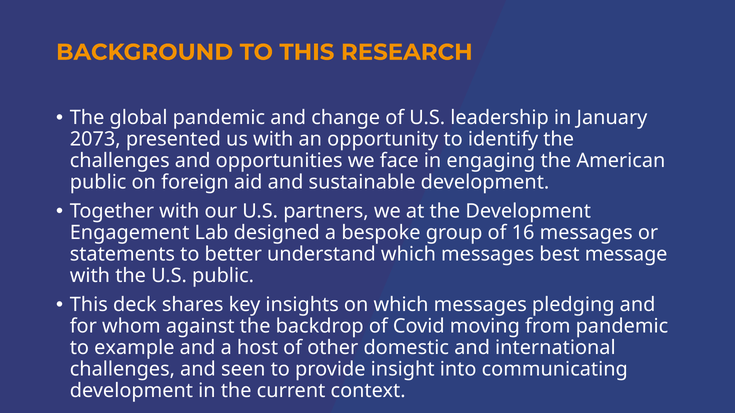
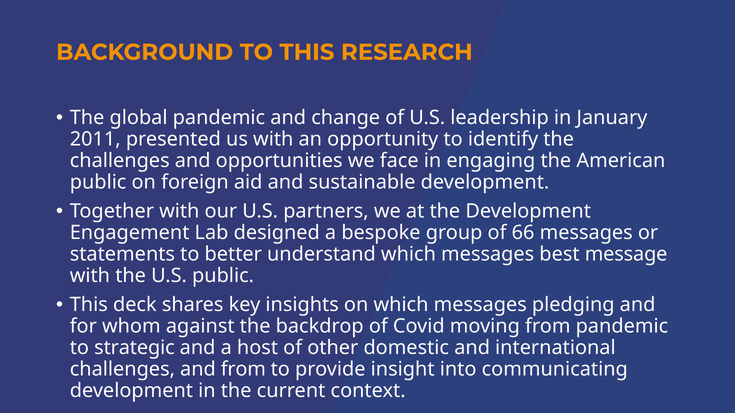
2073: 2073 -> 2011 (95, 139)
16: 16 -> 66 (523, 233)
example: example -> strategic (134, 348)
and seen: seen -> from (243, 370)
